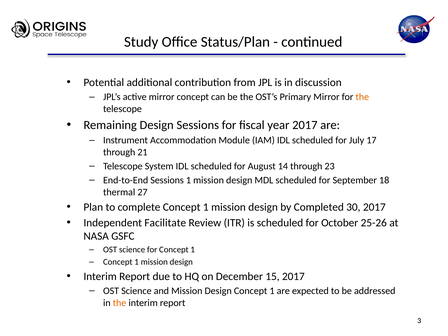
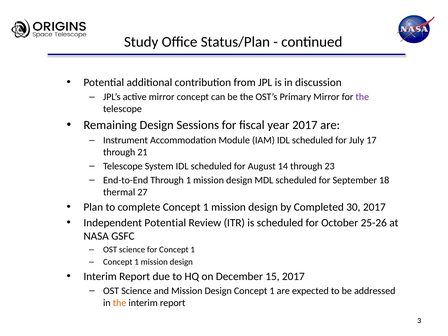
the colour: orange -> purple (362, 97)
End-to-End Sessions: Sessions -> Through (167, 180)
Independent Facilitate: Facilitate -> Potential (165, 223)
